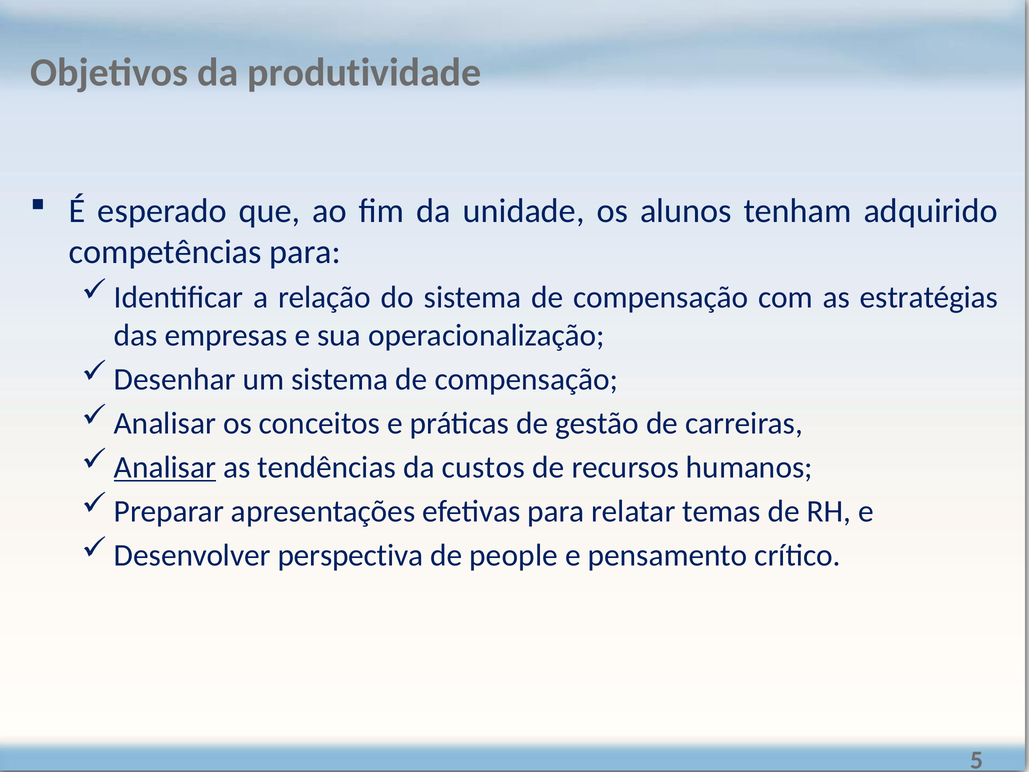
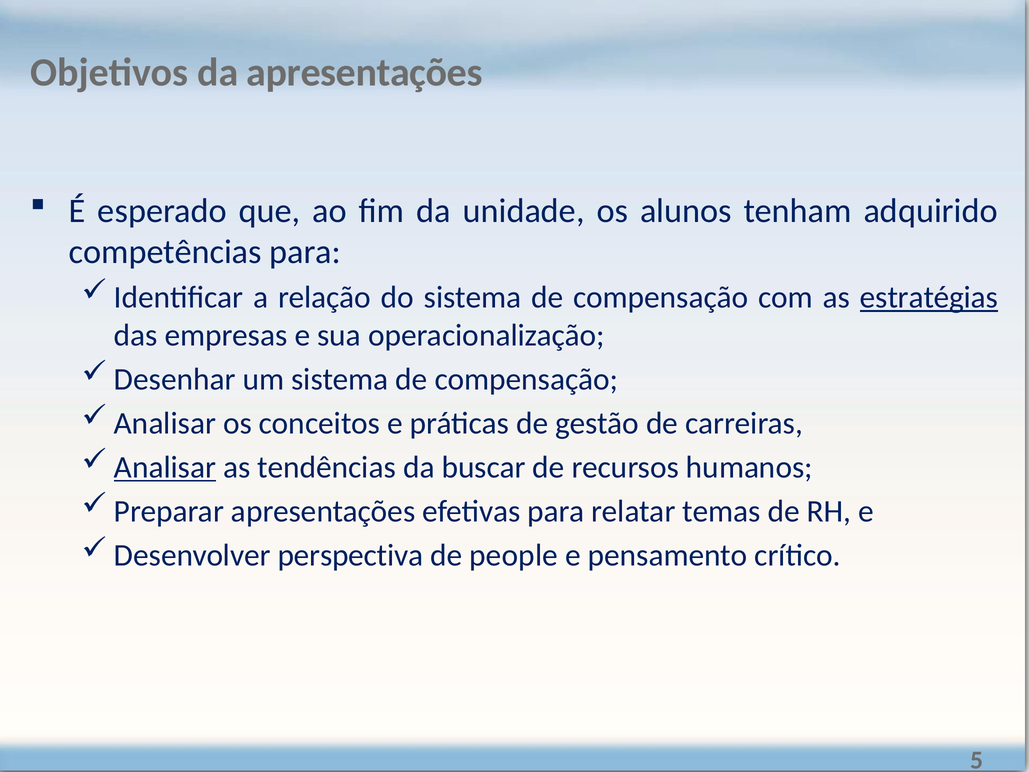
da produtividade: produtividade -> apresentações (364, 73)
estratégias underline: none -> present (929, 297)
custos: custos -> buscar (484, 467)
